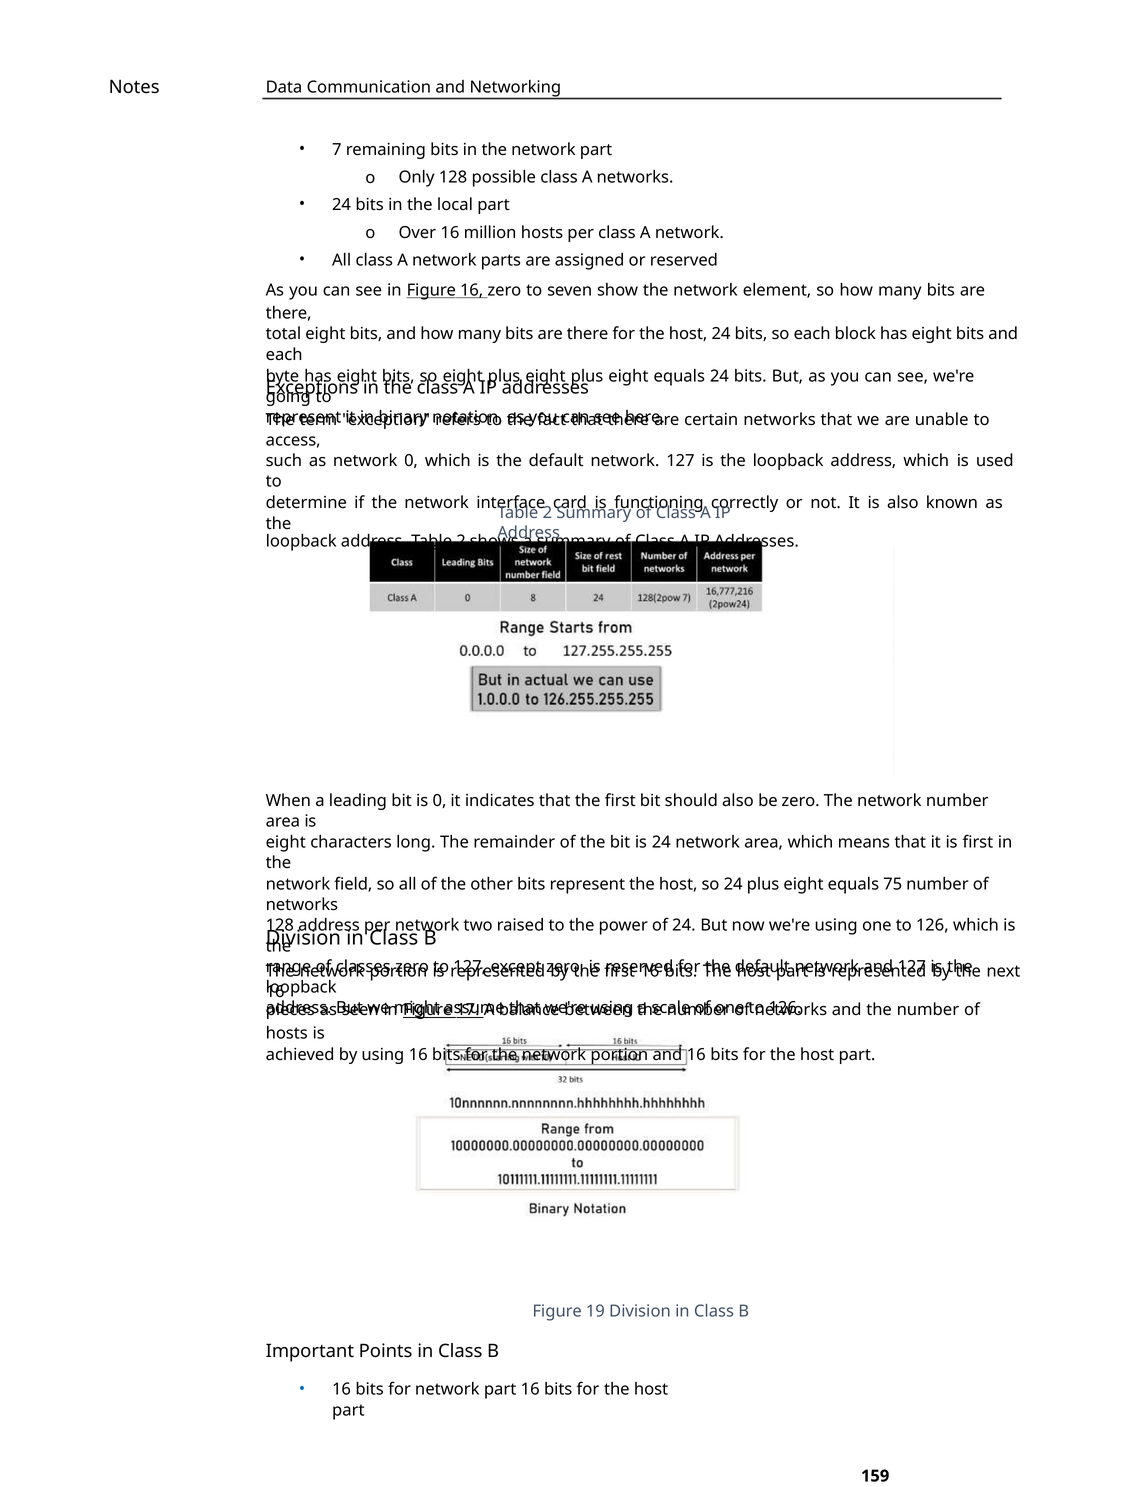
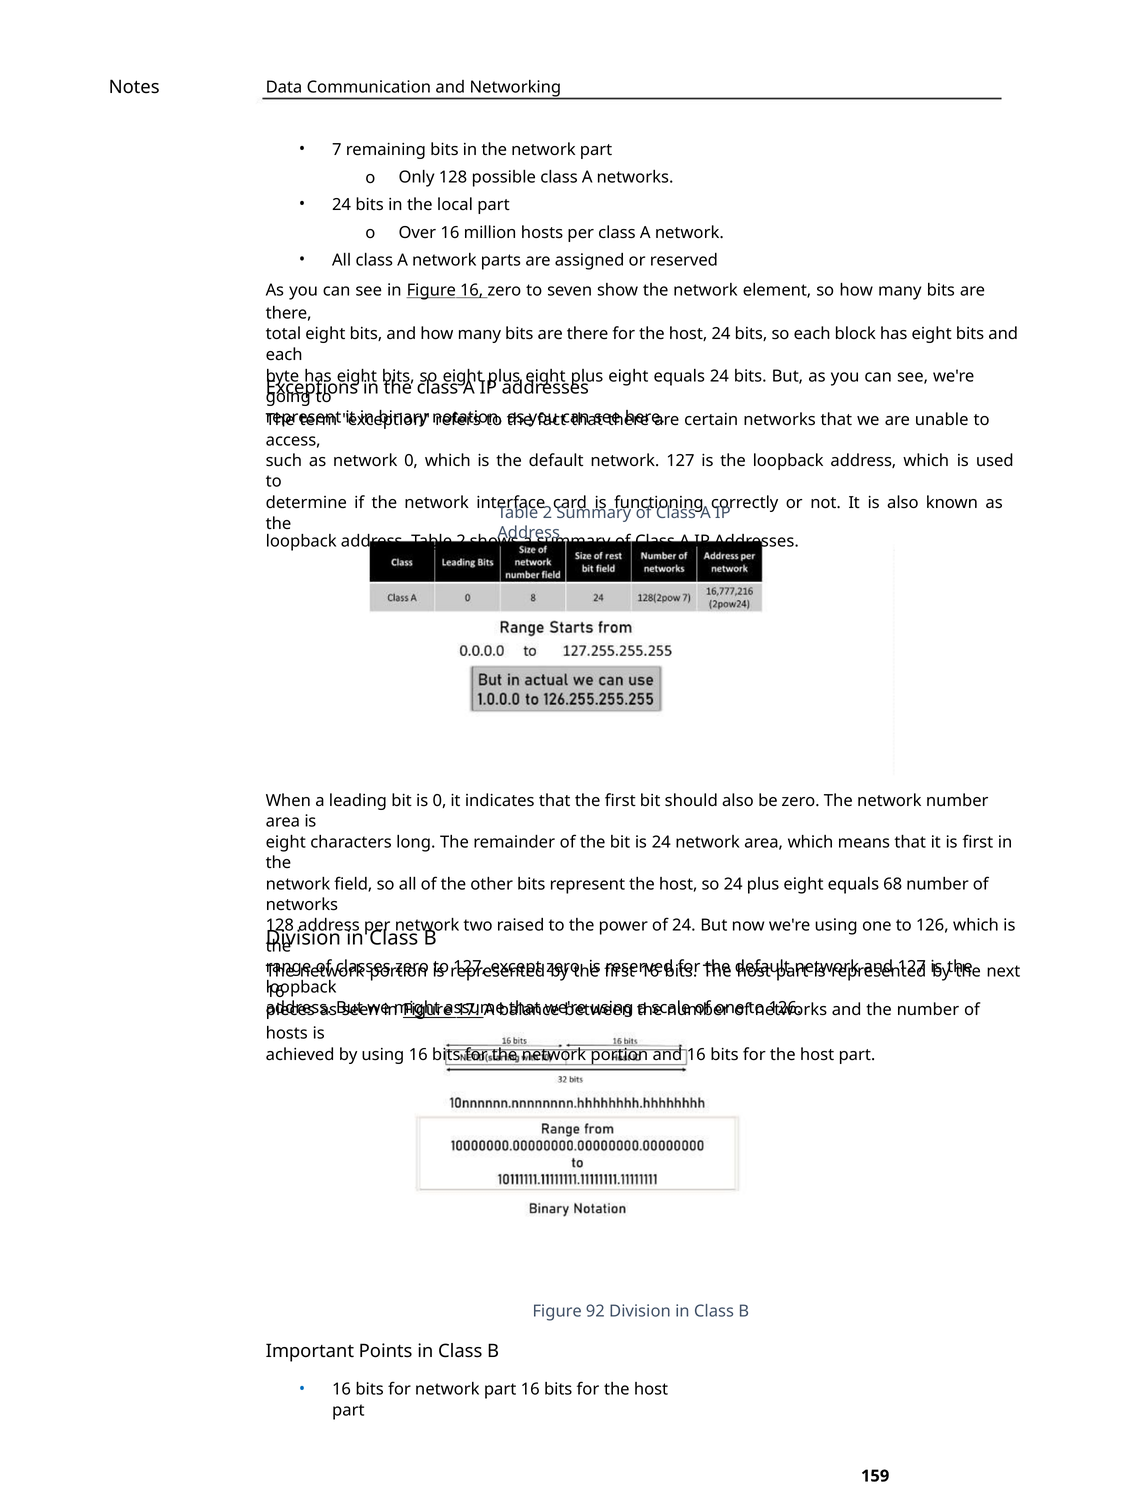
75: 75 -> 68 (893, 884)
19: 19 -> 92 (595, 1311)
